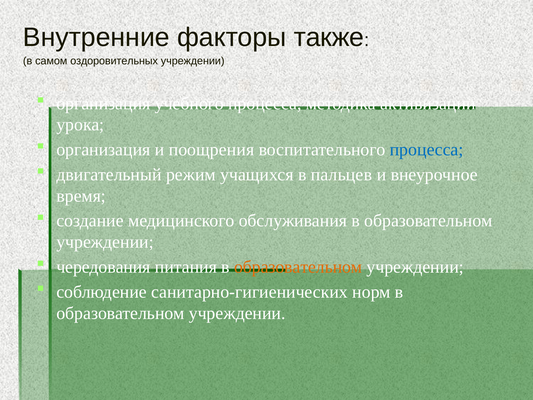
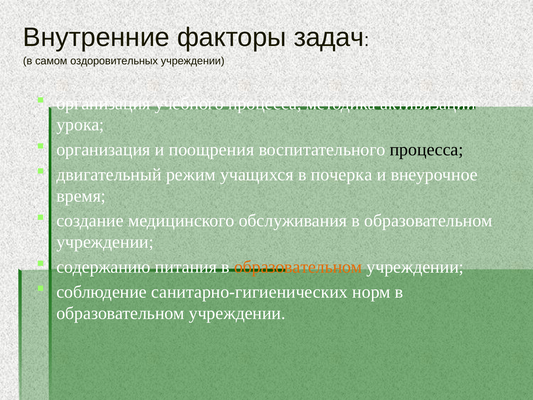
также: также -> задач (329, 37)
процесса colour: blue -> black (427, 150)
пальцев: пальцев -> почерка (342, 174)
чередования: чередования -> содержанию (103, 267)
